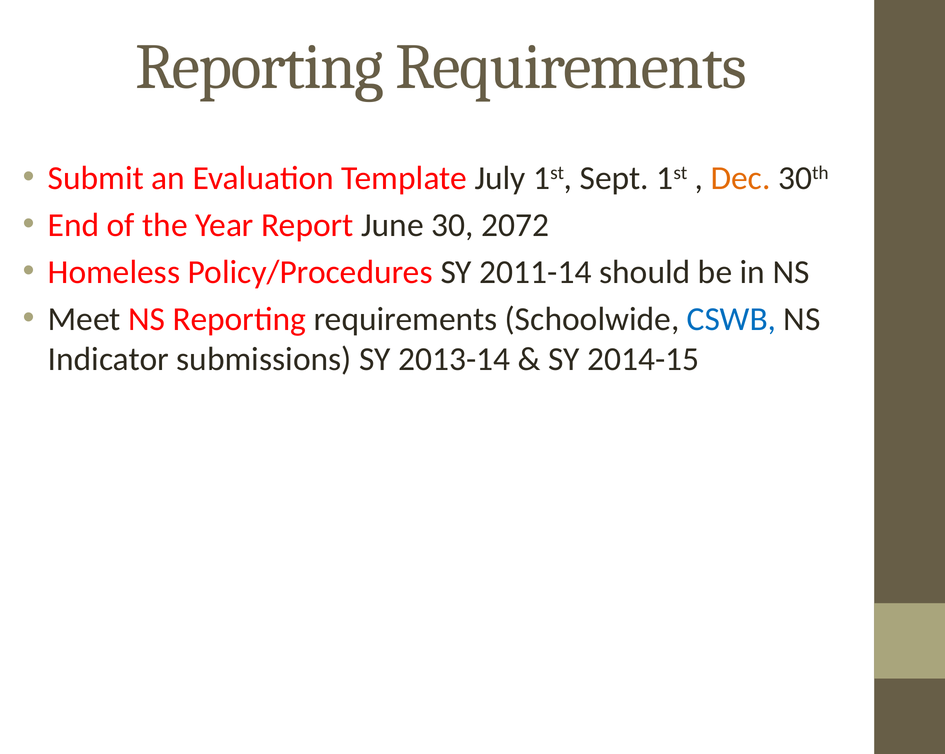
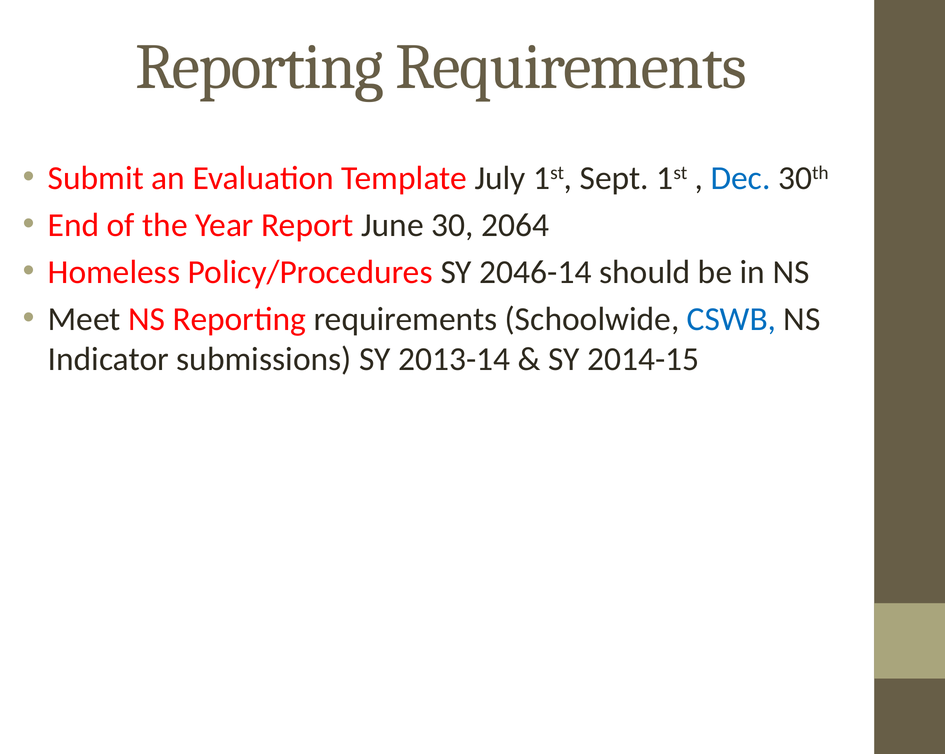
Dec colour: orange -> blue (741, 178)
2072: 2072 -> 2064 (515, 225)
2011-14: 2011-14 -> 2046-14 (535, 272)
